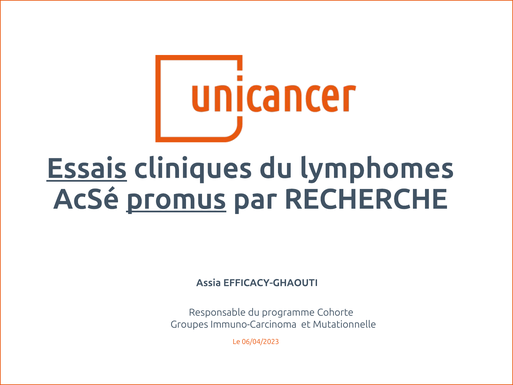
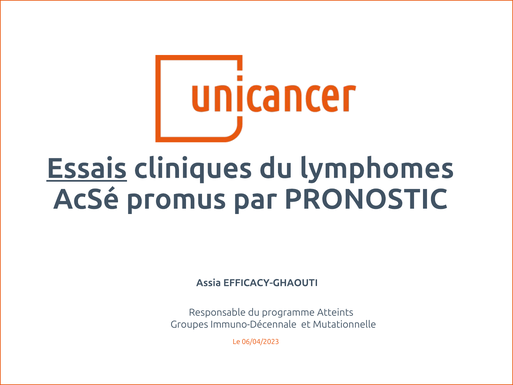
promus underline: present -> none (176, 199)
RECHERCHE: RECHERCHE -> PRONOSTIC (366, 199)
Cohorte: Cohorte -> Atteints (335, 312)
Immuno-Carcinoma: Immuno-Carcinoma -> Immuno-Décennale (254, 324)
